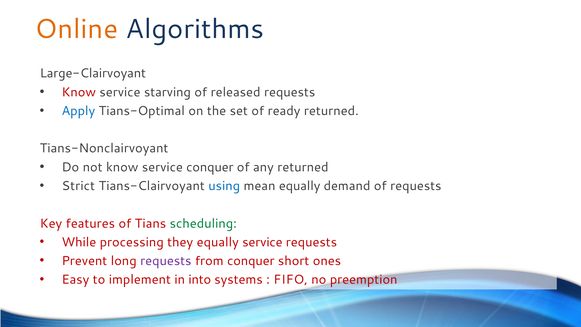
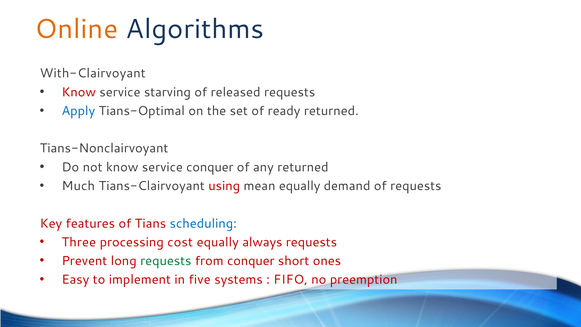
Large-Clairvoyant: Large-Clairvoyant -> With-Clairvoyant (93, 73)
Strict: Strict -> Much (78, 186)
using colour: blue -> red (224, 186)
scheduling colour: green -> blue (203, 223)
While: While -> Three (79, 242)
they: they -> cost (180, 242)
equally service: service -> always (262, 242)
requests colour: purple -> green (166, 261)
into: into -> five (200, 279)
